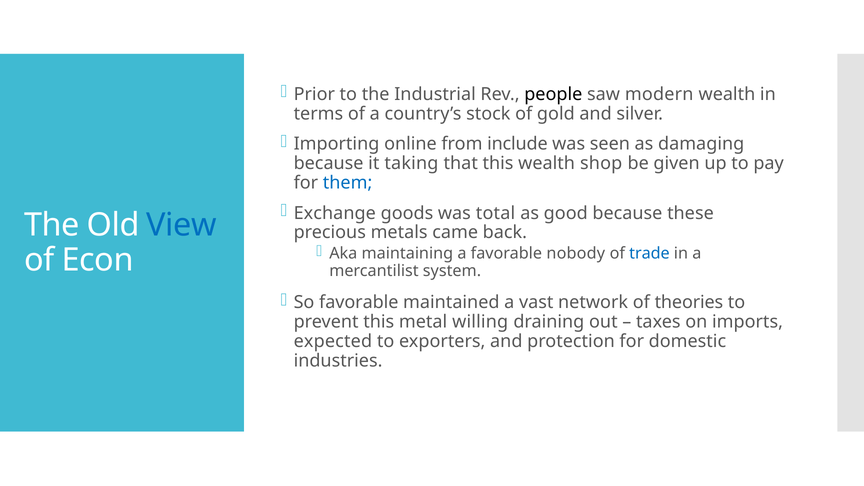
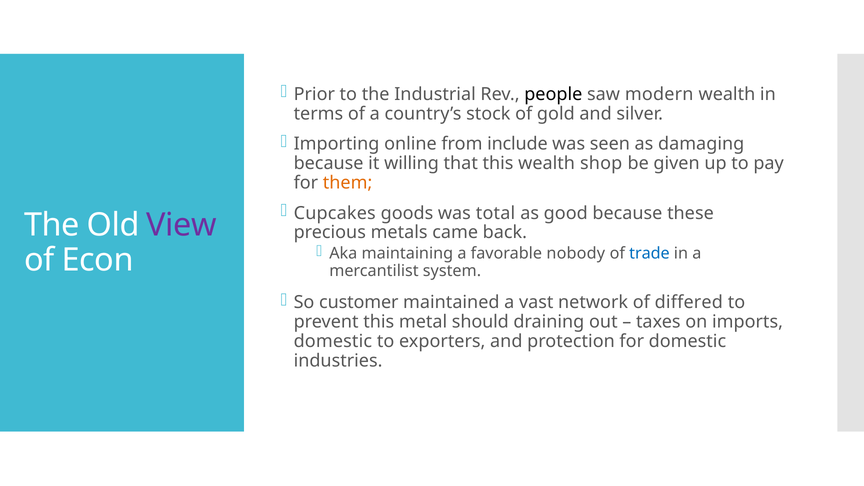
taking: taking -> willing (412, 163)
them colour: blue -> orange (348, 183)
Exchange: Exchange -> Cupcakes (335, 213)
View colour: blue -> purple (182, 225)
So favorable: favorable -> customer (359, 302)
theories: theories -> differed (689, 302)
willing: willing -> should (480, 322)
expected: expected -> domestic (333, 341)
